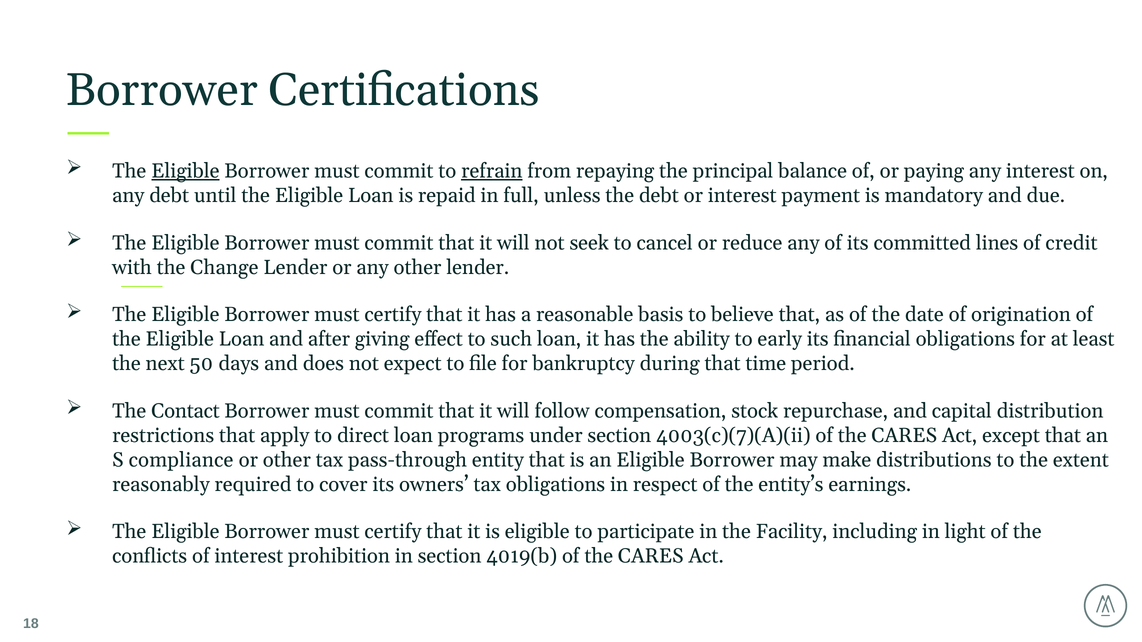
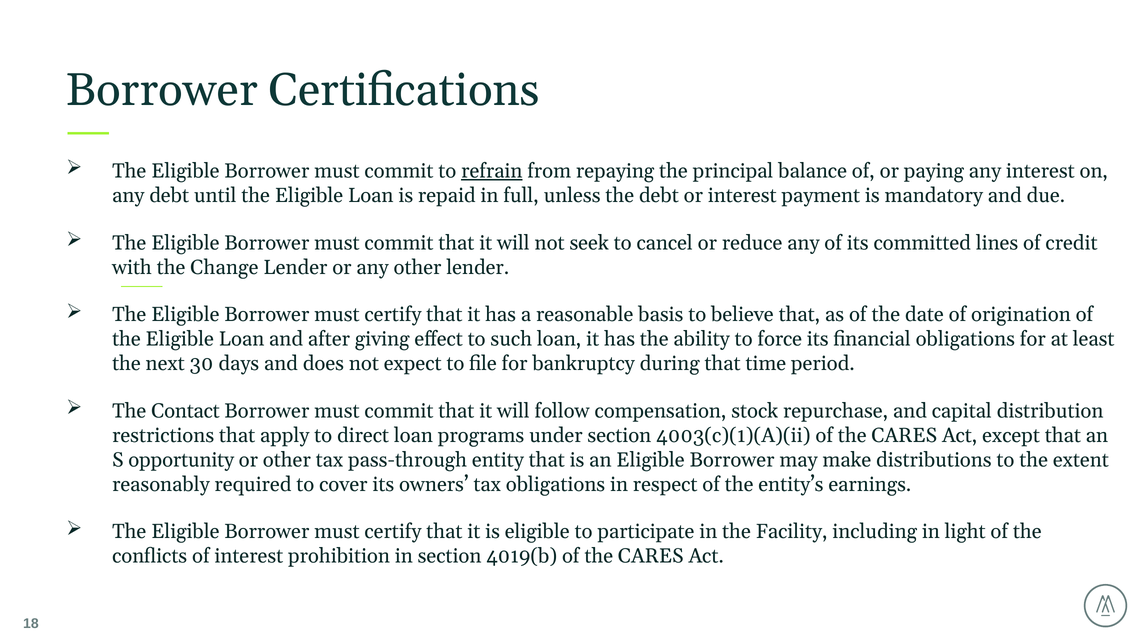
Eligible underline: present -> none (185, 171)
early: early -> force (780, 339)
50: 50 -> 30 (201, 364)
4003(c)(7)(A)(ii: 4003(c)(7)(A)(ii -> 4003(c)(1)(A)(ii (733, 436)
compliance: compliance -> opportunity (181, 460)
